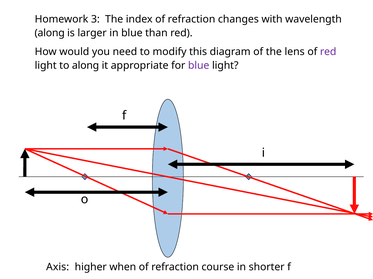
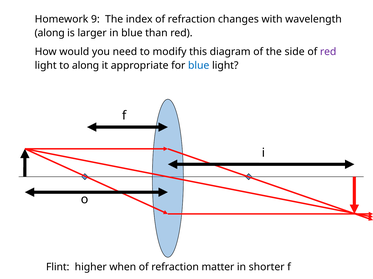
3: 3 -> 9 (95, 19)
lens: lens -> side (295, 52)
blue colour: purple -> blue (199, 66)
Axis: Axis -> Flint (58, 268)
course: course -> matter (218, 268)
